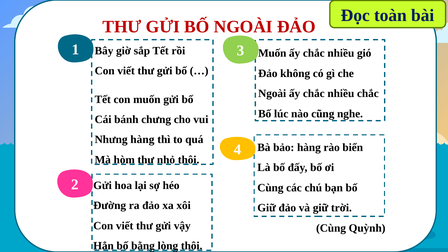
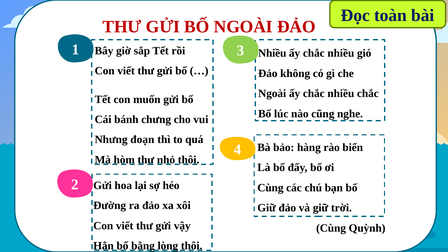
Muốn: Muốn -> Nhiều (272, 53)
Nhưng hàng: hàng -> đoạn (142, 140)
